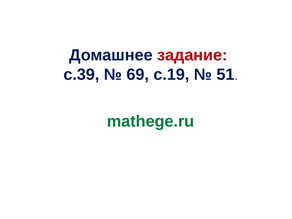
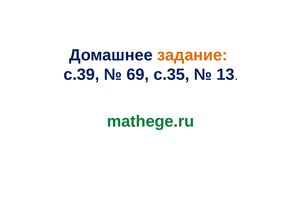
задание colour: red -> orange (192, 55)
с.19: с.19 -> с.35 (171, 75)
51: 51 -> 13 (226, 75)
